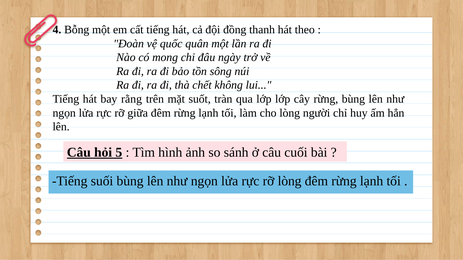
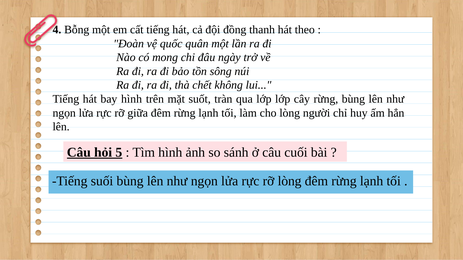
bay rằng: rằng -> hình (132, 99)
